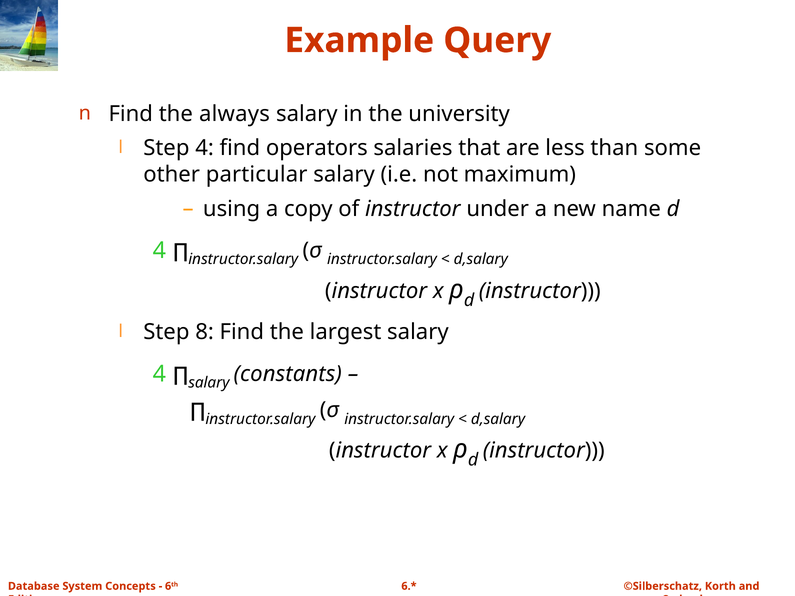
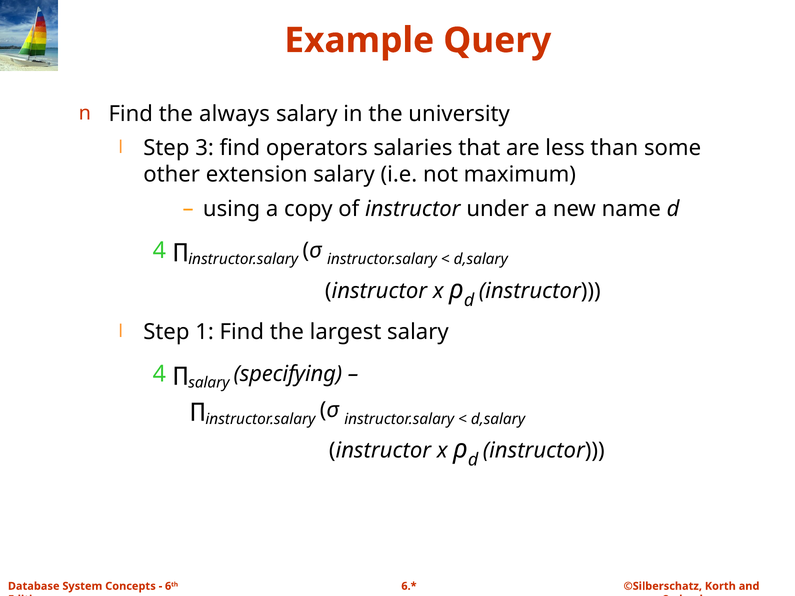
Step 4: 4 -> 3 (205, 148)
particular: particular -> extension (257, 175)
8: 8 -> 1 (205, 332)
constants: constants -> specifying (288, 374)
